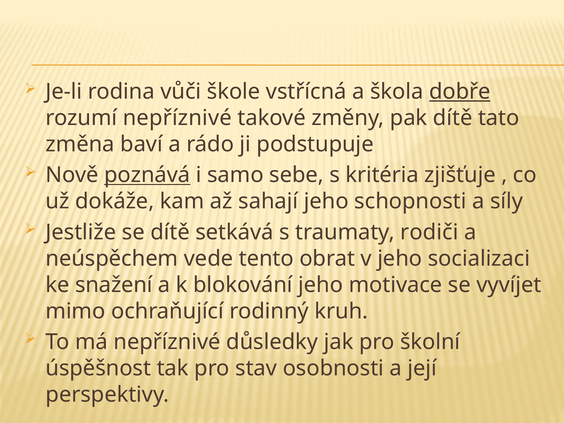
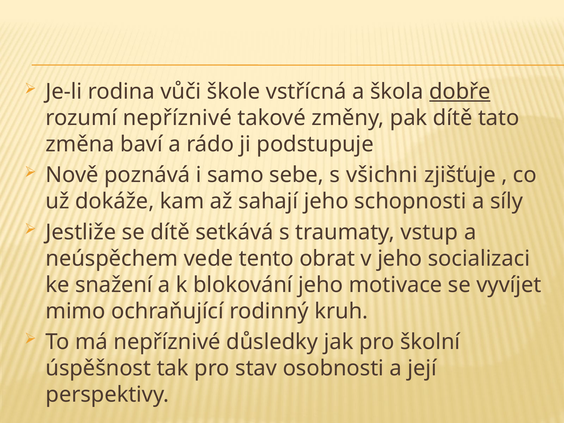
poznává underline: present -> none (147, 175)
kritéria: kritéria -> všichni (382, 175)
rodiči: rodiči -> vstup (429, 232)
